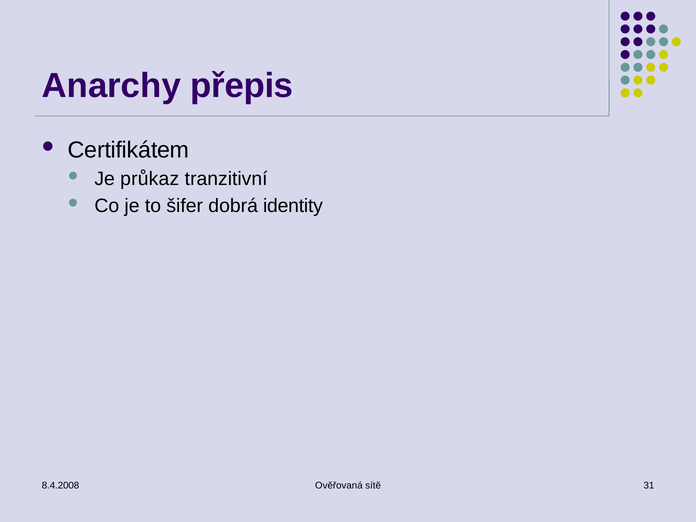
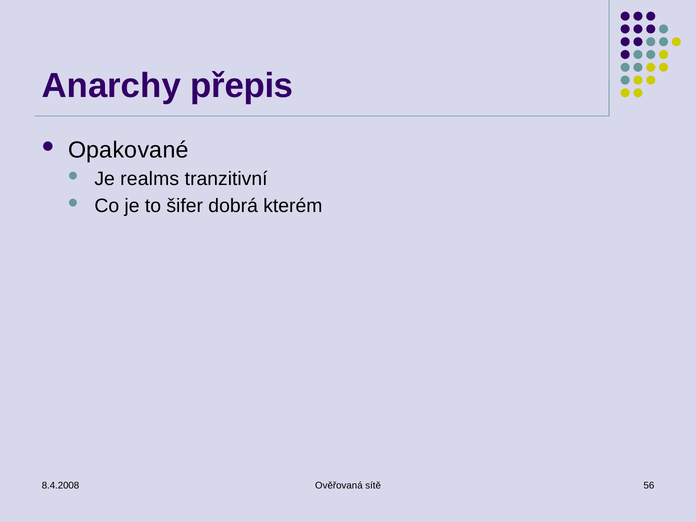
Certifikátem: Certifikátem -> Opakované (128, 150)
průkaz: průkaz -> realms (150, 179)
identity: identity -> kterém (293, 206)
31: 31 -> 56 (649, 486)
